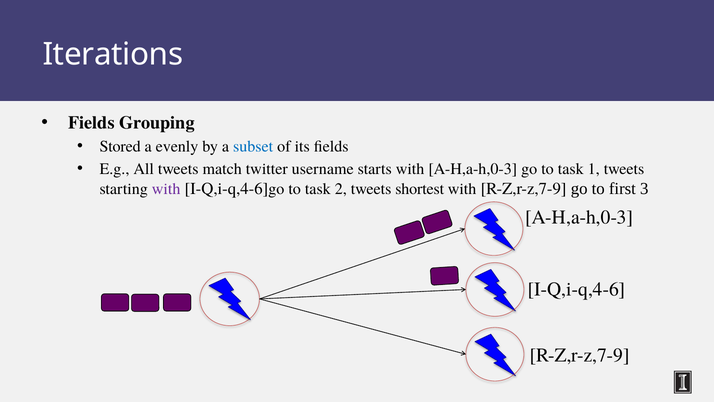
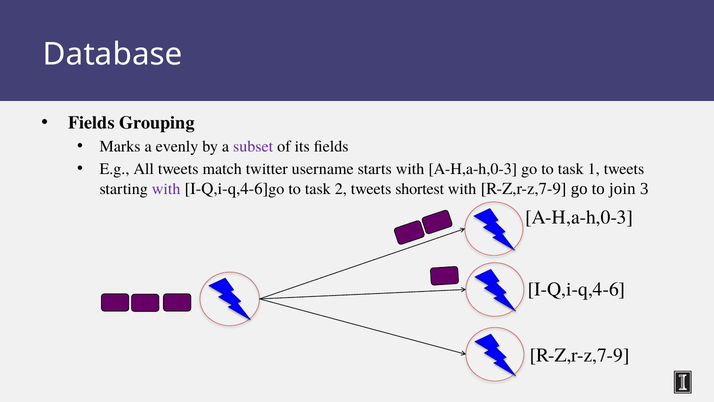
Iterations: Iterations -> Database (113, 54)
Stored: Stored -> Marks (120, 146)
subset colour: blue -> purple (253, 146)
first: first -> join (622, 189)
